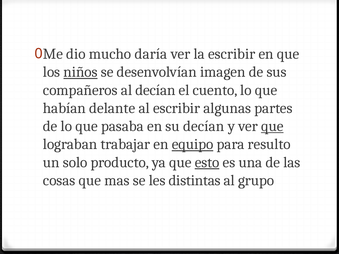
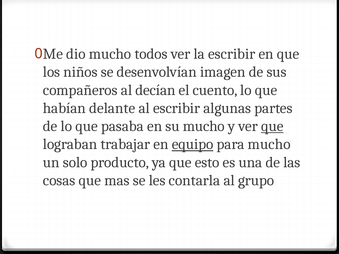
daría: daría -> todos (151, 54)
niños underline: present -> none (81, 72)
su decían: decían -> mucho (204, 126)
para resulto: resulto -> mucho (269, 144)
esto underline: present -> none (207, 162)
distintas: distintas -> contarla (194, 181)
